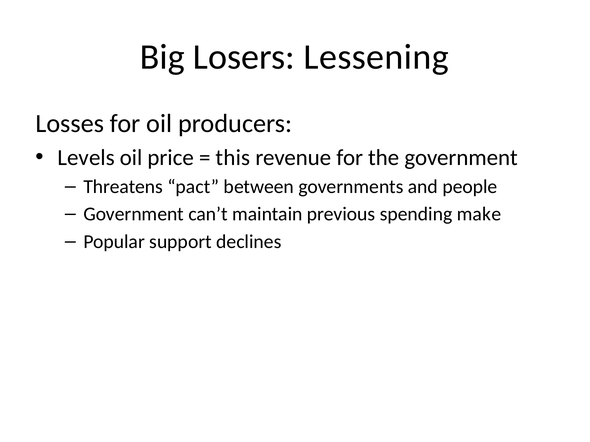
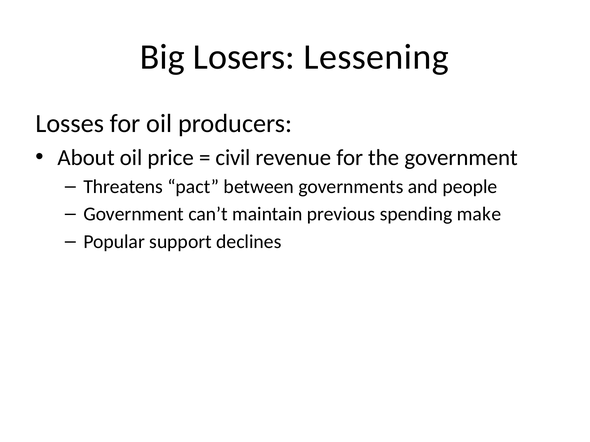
Levels: Levels -> About (86, 158)
this: this -> civil (233, 158)
